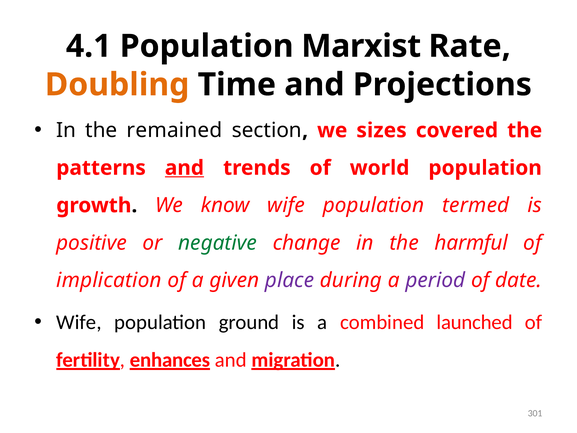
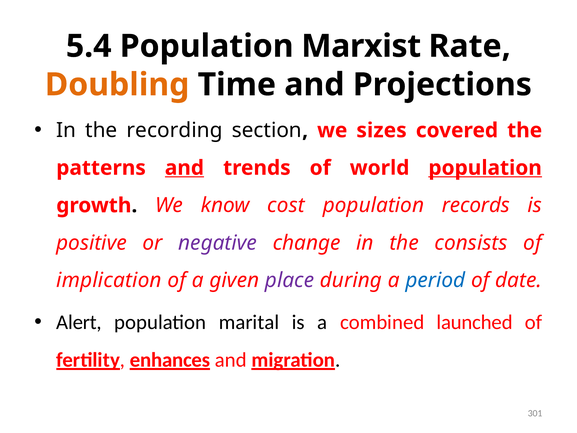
4.1: 4.1 -> 5.4 (89, 46)
remained: remained -> recording (175, 130)
population underline: none -> present (485, 168)
know wife: wife -> cost (286, 205)
termed: termed -> records (476, 205)
negative colour: green -> purple (218, 243)
harmful: harmful -> consists (471, 243)
period colour: purple -> blue (435, 280)
Wife: Wife -> Alert (79, 322)
ground: ground -> marital (249, 322)
